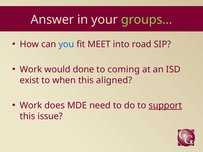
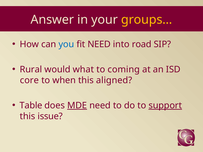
groups… colour: light green -> yellow (147, 20)
fit MEET: MEET -> NEED (99, 44)
Work: Work -> Rural (31, 70)
done: done -> what (83, 70)
exist: exist -> core (29, 80)
Work: Work -> Table (31, 106)
MDE underline: none -> present (77, 106)
